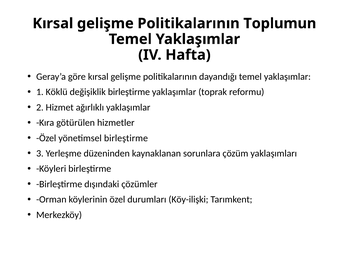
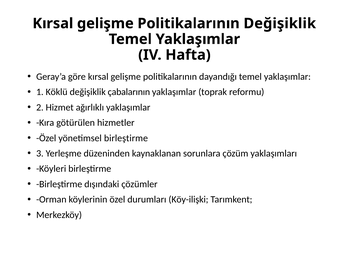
Politikalarının Toplumun: Toplumun -> Değişiklik (280, 23)
değişiklik birleştirme: birleştirme -> çabalarının (129, 92)
